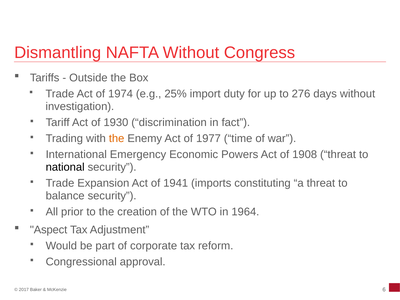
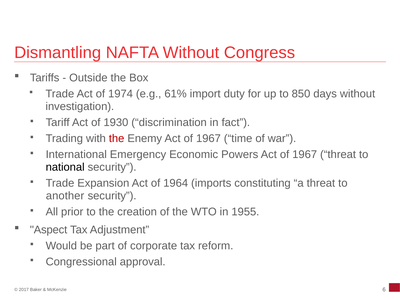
25%: 25% -> 61% (176, 94)
276: 276 -> 850 (301, 94)
the colour: orange -> red (117, 139)
Enemy Act of 1977: 1977 -> 1967 (208, 139)
Powers Act of 1908: 1908 -> 1967 (305, 155)
1941: 1941 -> 1964 (176, 183)
balance: balance -> another (65, 196)
1964: 1964 -> 1955 (245, 212)
